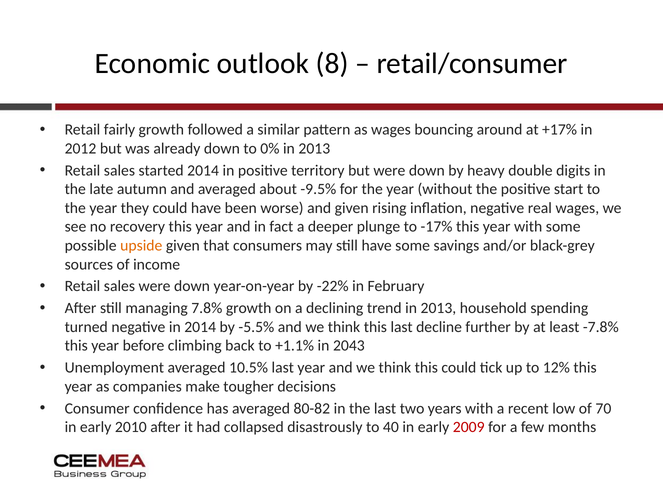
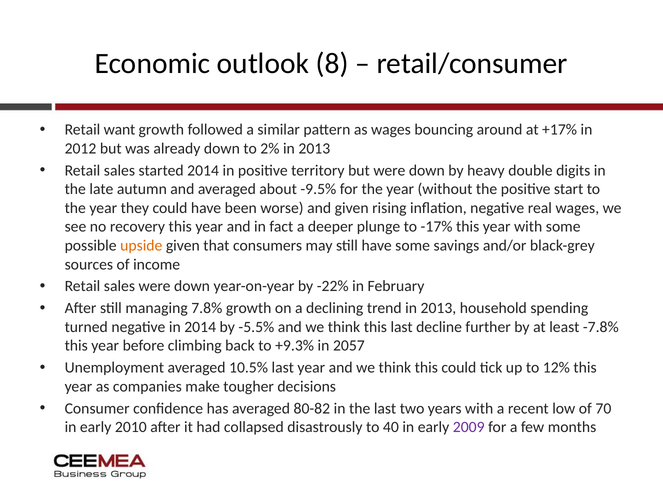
fairly: fairly -> want (120, 130)
0%: 0% -> 2% (270, 149)
+1.1%: +1.1% -> +9.3% (295, 346)
2043: 2043 -> 2057 (349, 346)
2009 colour: red -> purple (469, 427)
